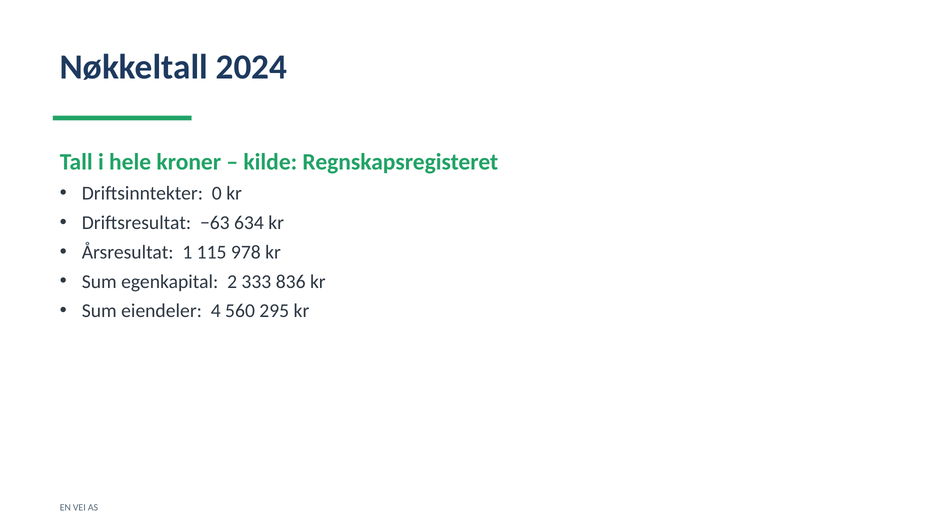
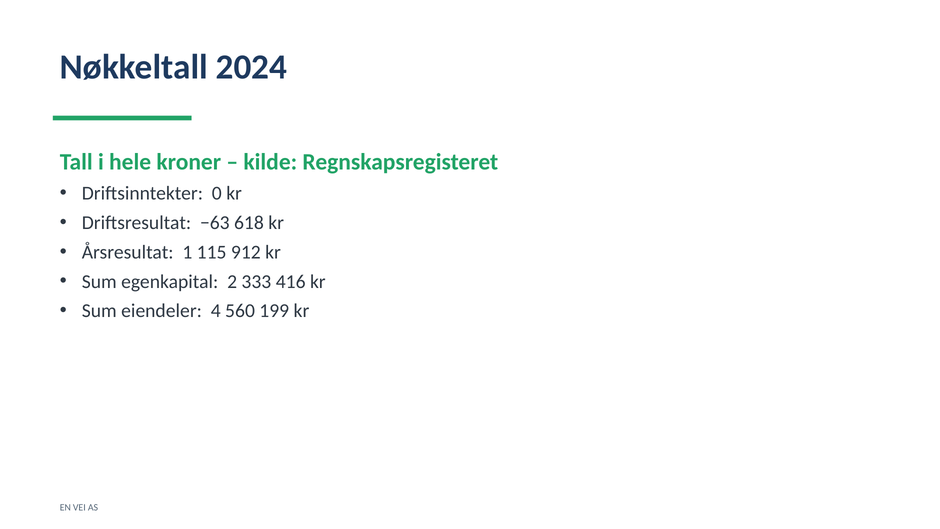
634: 634 -> 618 (249, 223)
978: 978 -> 912 (246, 252)
836: 836 -> 416 (291, 281)
295: 295 -> 199 (274, 311)
